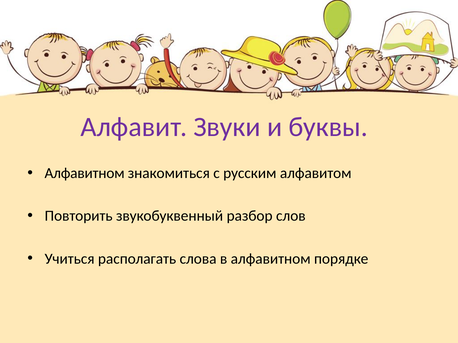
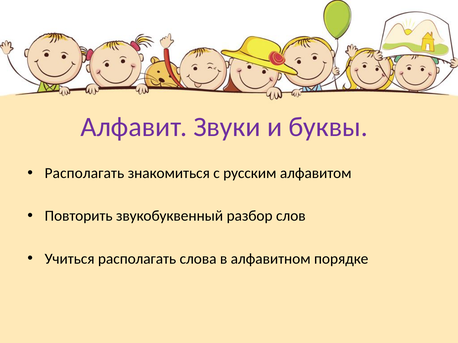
Алфавитном: Алфавитном -> Располагать (84, 174)
